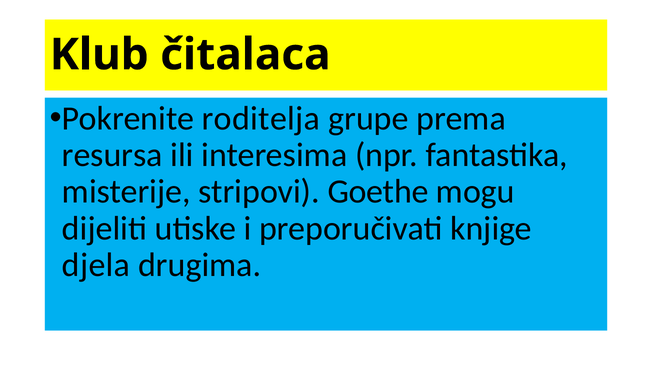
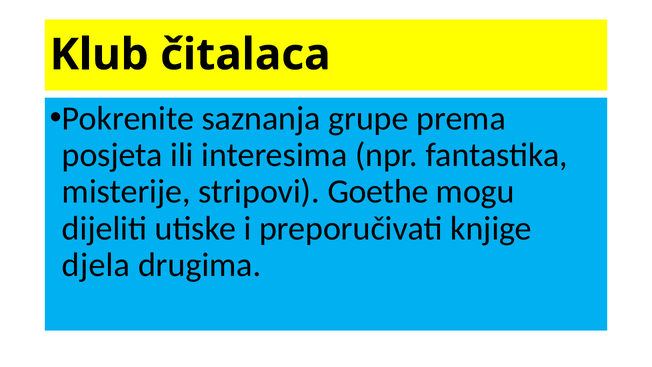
roditelja: roditelja -> saznanja (261, 118)
resursa: resursa -> posjeta (112, 155)
